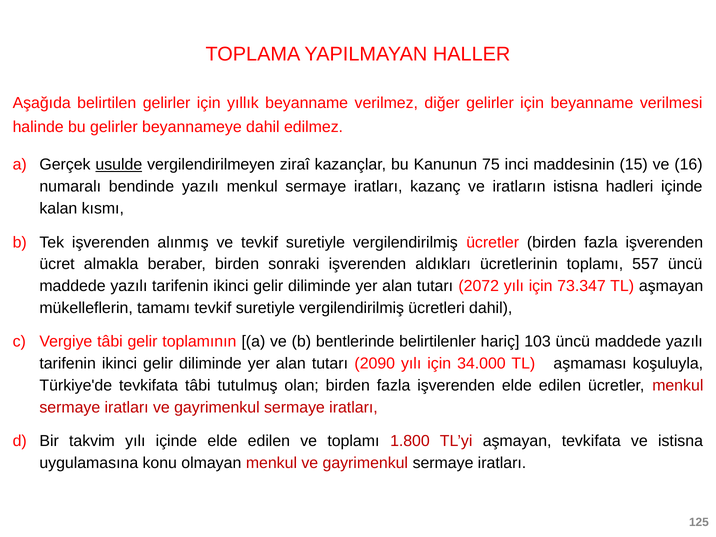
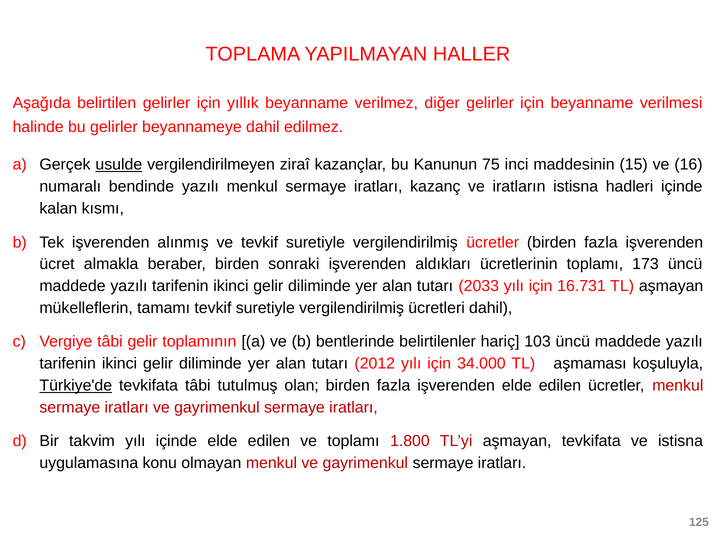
557: 557 -> 173 (645, 264)
2072: 2072 -> 2033 (479, 286)
73.347: 73.347 -> 16.731 (581, 286)
2090: 2090 -> 2012 (375, 364)
Türkiye'de underline: none -> present (76, 385)
